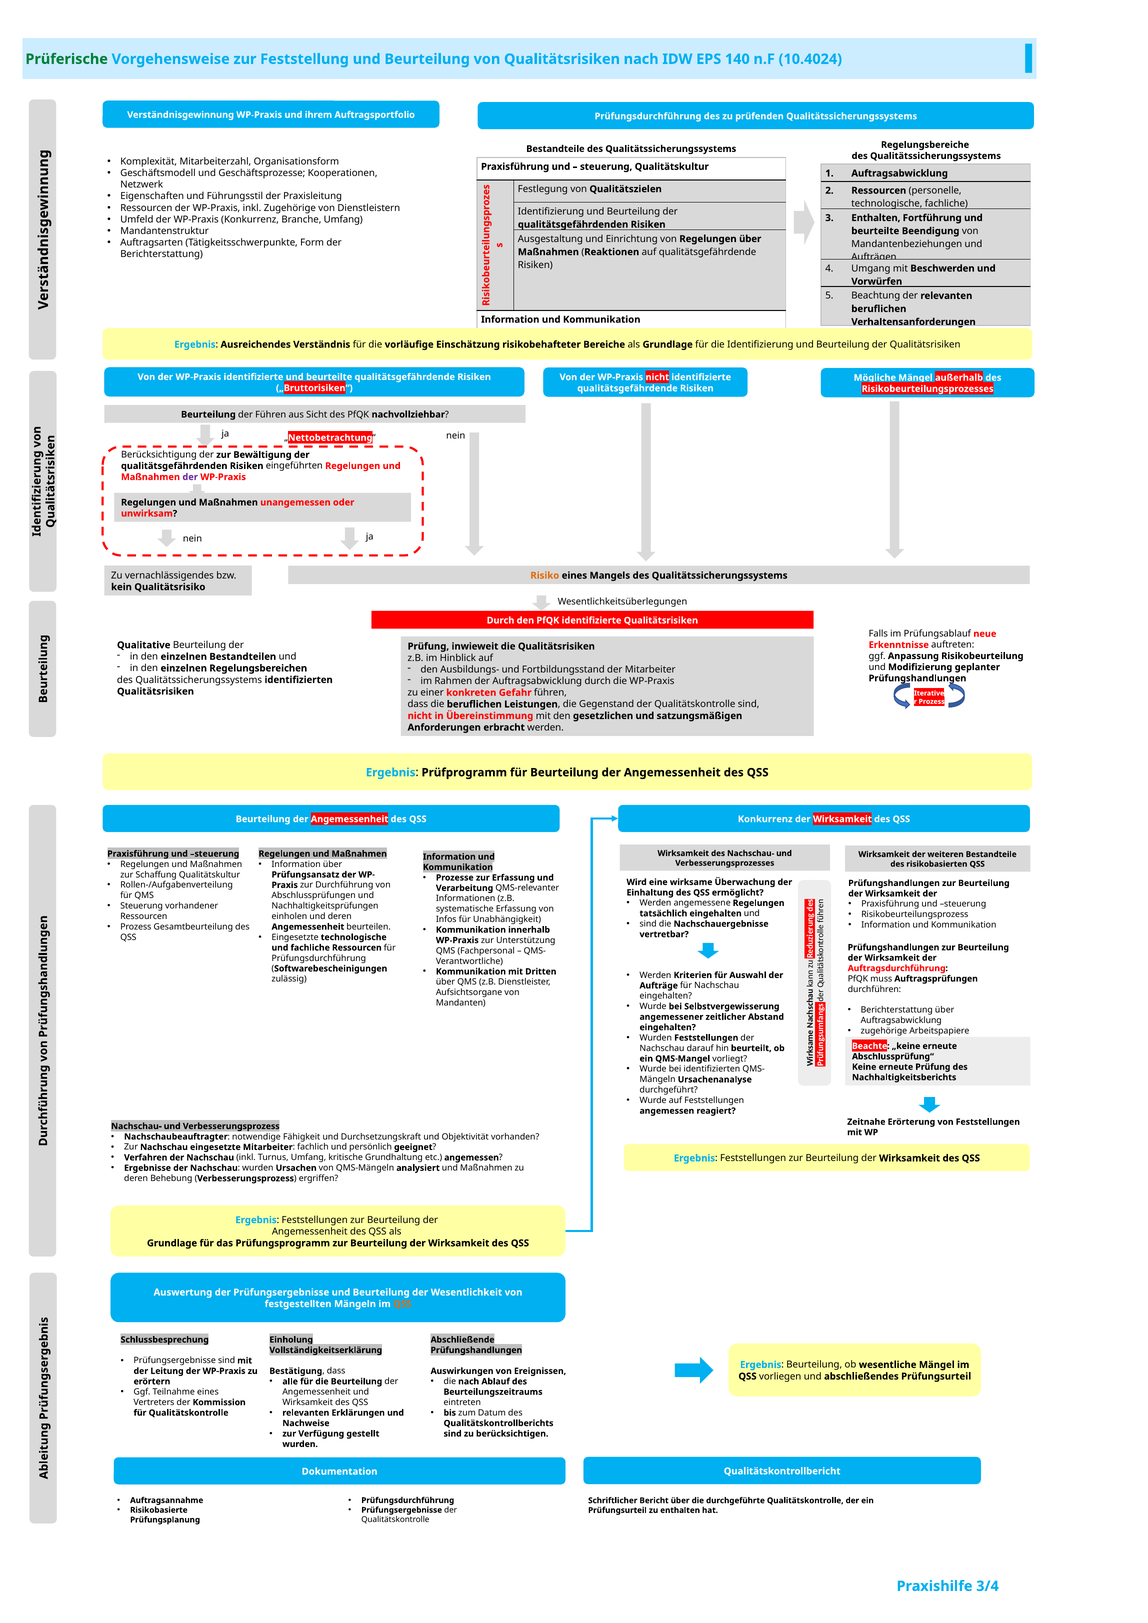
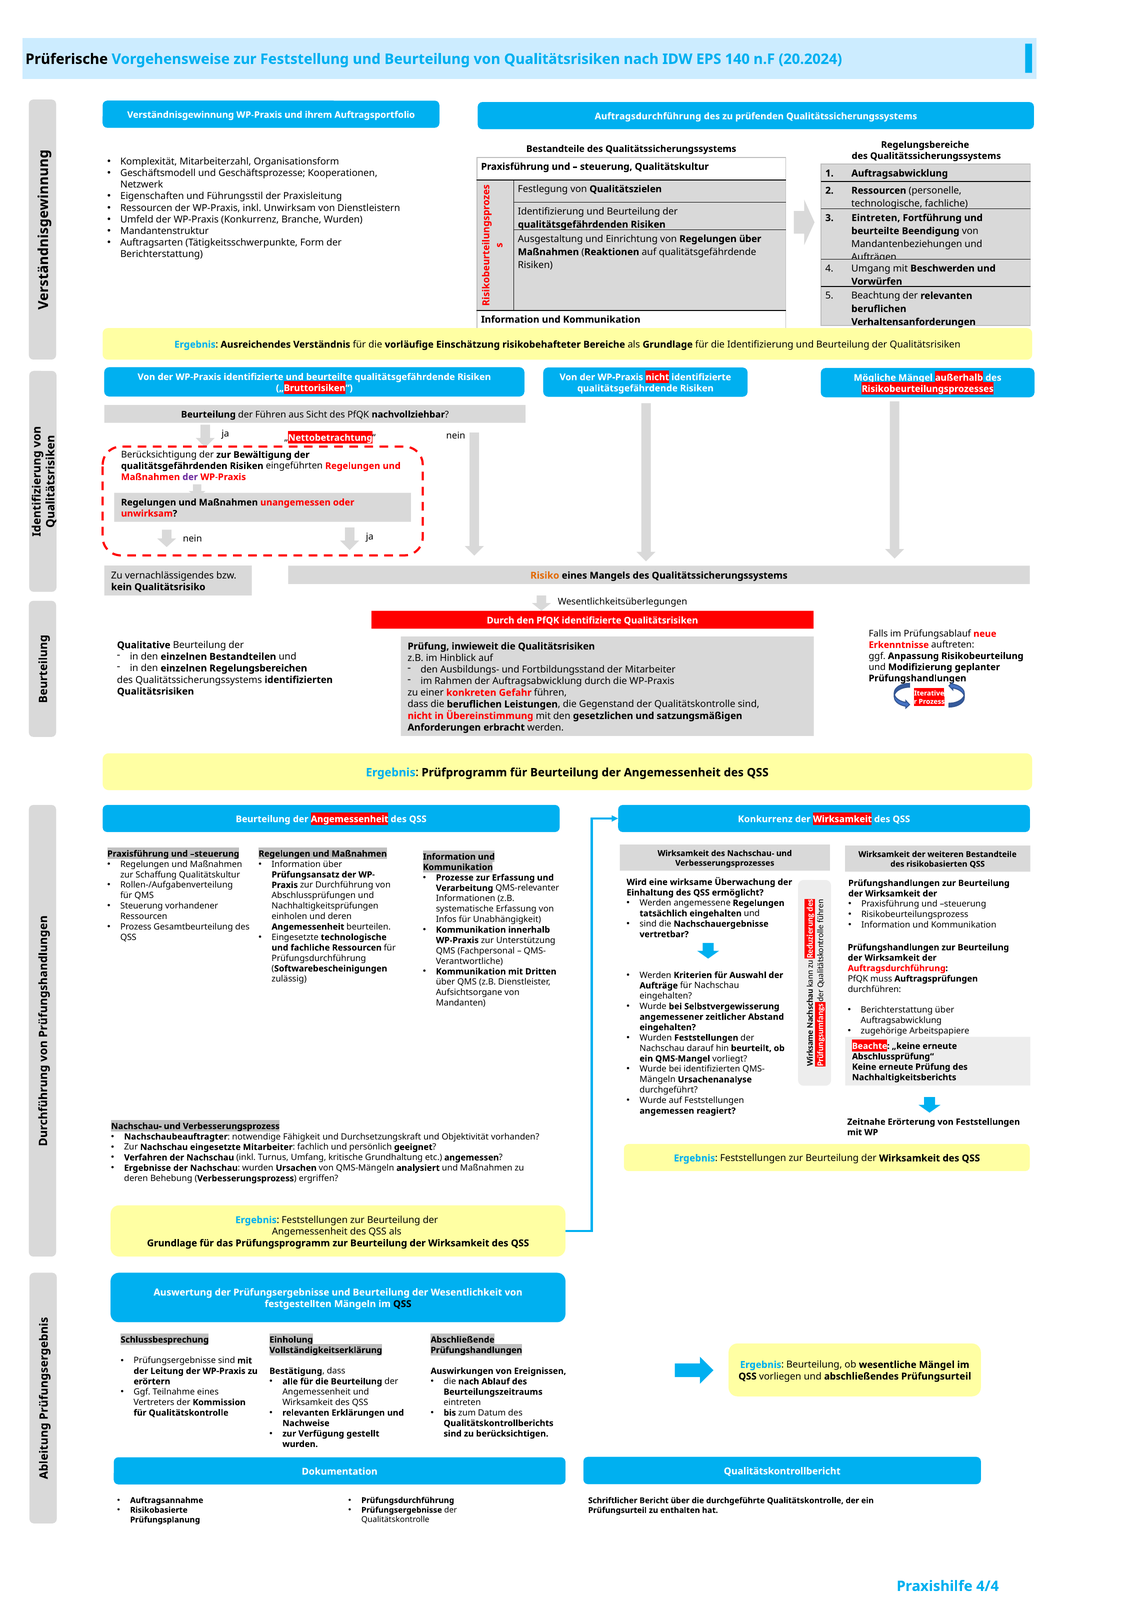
Prüferische colour: green -> black (67, 59)
10.4024: 10.4024 -> 20.2024 (810, 59)
Auftragsportfolio Prüfungsdurchführung: Prüfungsdurchführung -> Auftragsdurchführung (648, 116)
inkl Zugehörige: Zugehörige -> Unwirksam (290, 208)
Branche Umfang: Umfang -> Wurden (343, 220)
Enthalten: Enthalten -> Eintreten (876, 218)
QSS colour: orange -> black (402, 1304)
3/4: 3/4 -> 4/4 (988, 1587)
